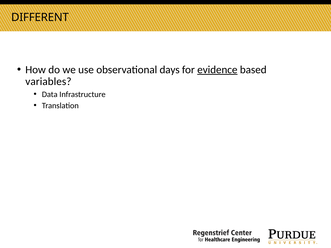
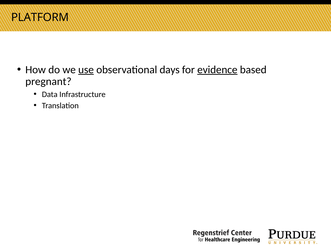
DIFFERENT: DIFFERENT -> PLATFORM (40, 17)
use underline: none -> present (86, 70)
variables: variables -> pregnant (48, 82)
